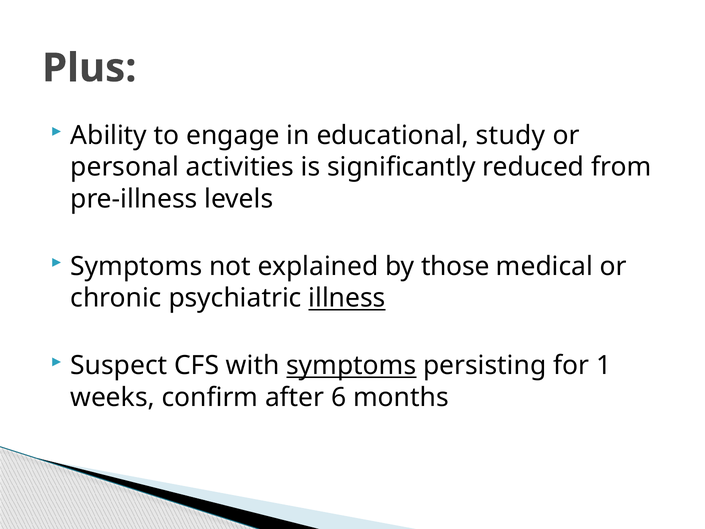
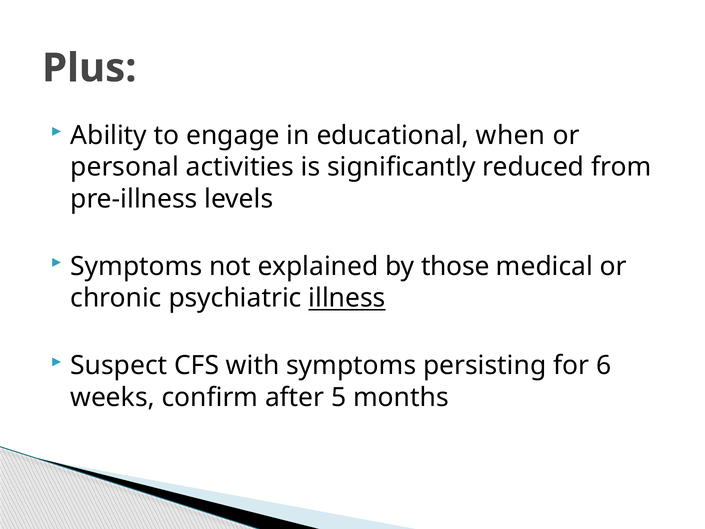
study: study -> when (511, 135)
symptoms underline: present -> none (351, 366)
1: 1 -> 6 (604, 366)
6: 6 -> 5 (339, 397)
